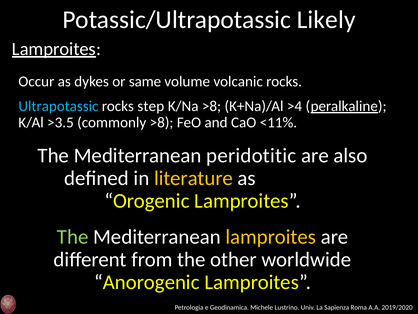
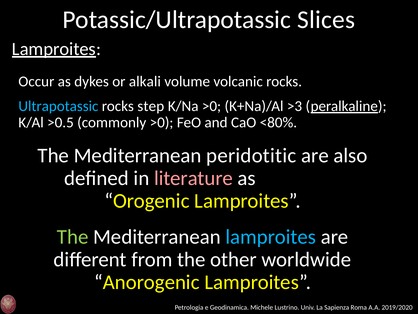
Likely: Likely -> Slices (326, 20)
same: same -> alkali (145, 81)
K/Na >8: >8 -> >0 (212, 106)
>4: >4 -> >3 (295, 106)
>3.5: >3.5 -> >0.5 (60, 122)
commonly >8: >8 -> >0 (162, 122)
<11%: <11% -> <80% (278, 122)
literature colour: yellow -> pink (194, 178)
lamproites colour: yellow -> light blue (271, 237)
